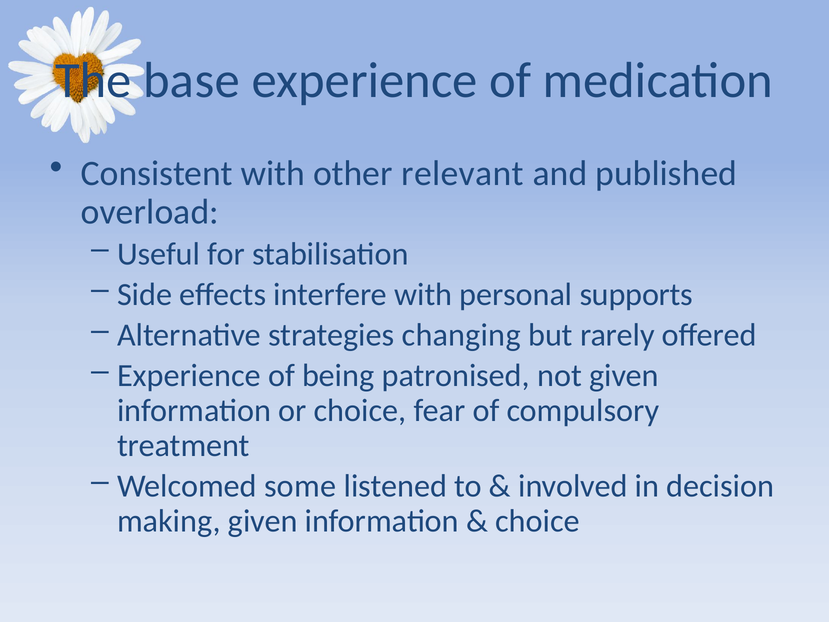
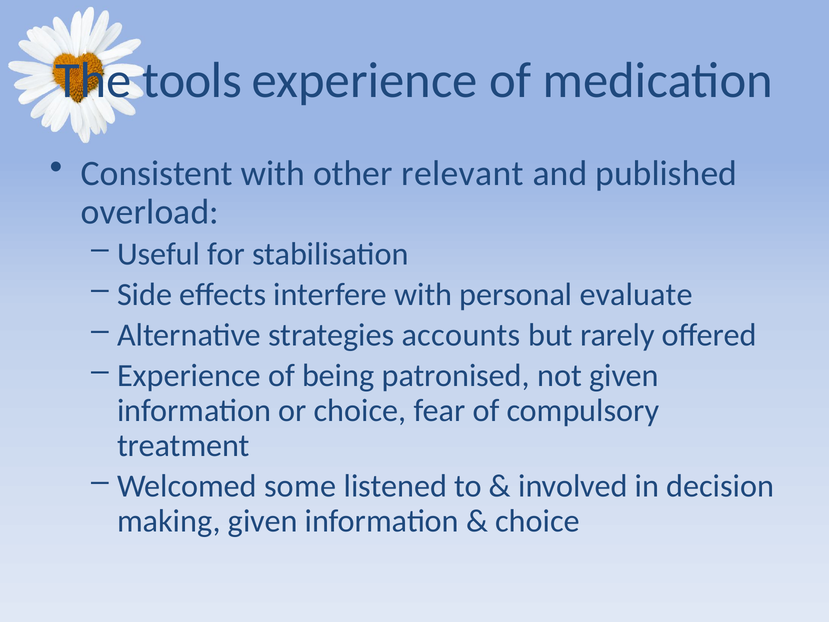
base: base -> tools (192, 80)
supports: supports -> evaluate (636, 294)
changing: changing -> accounts (461, 335)
